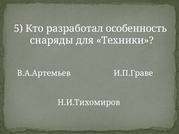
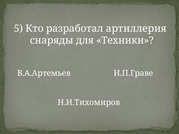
особенность: особенность -> артиллерия (136, 29)
